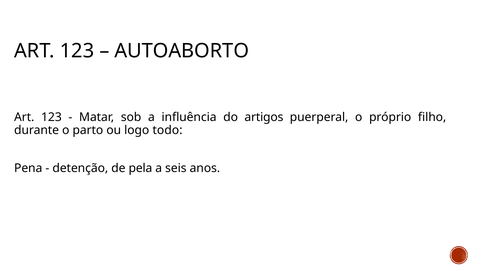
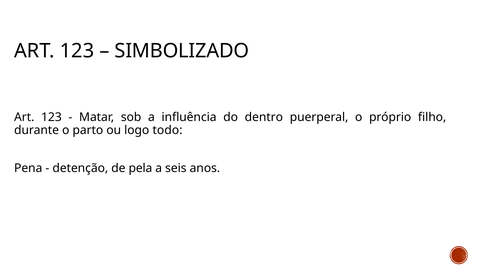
AUTOABORTO: AUTOABORTO -> SIMBOLIZADO (182, 51)
artigos: artigos -> dentro (264, 117)
